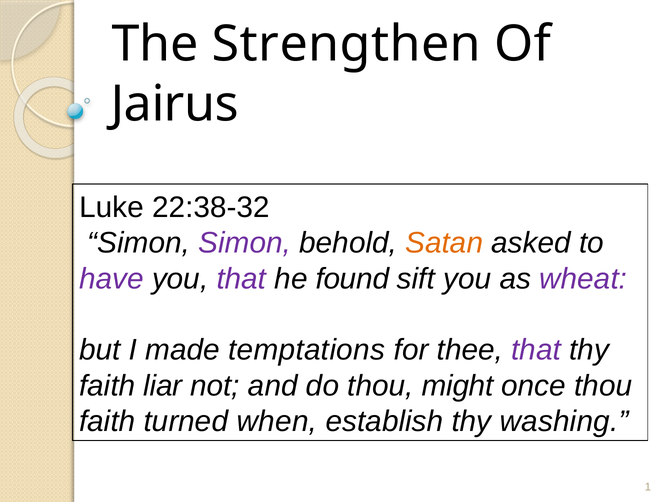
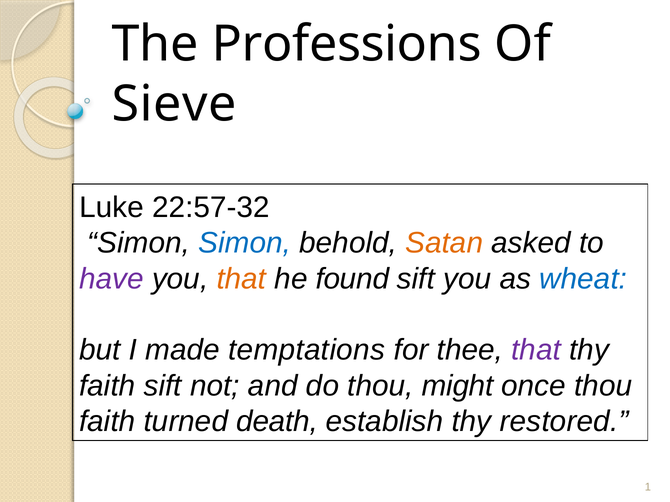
Strengthen: Strengthen -> Professions (347, 44)
Jairus: Jairus -> Sieve (174, 104)
22:38-32: 22:38-32 -> 22:57-32 (211, 207)
Simon colour: purple -> blue (245, 243)
that colour: purple -> orange (241, 279)
wheat colour: purple -> blue (583, 279)
faith liar: liar -> sift (163, 386)
when: when -> death (277, 422)
washing: washing -> restored (564, 422)
